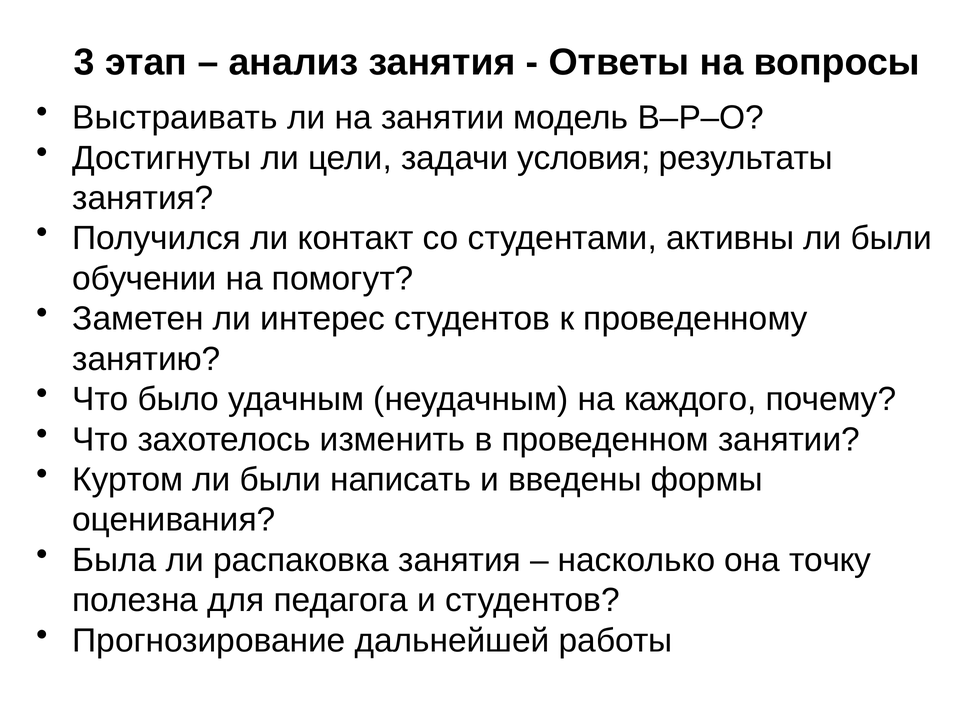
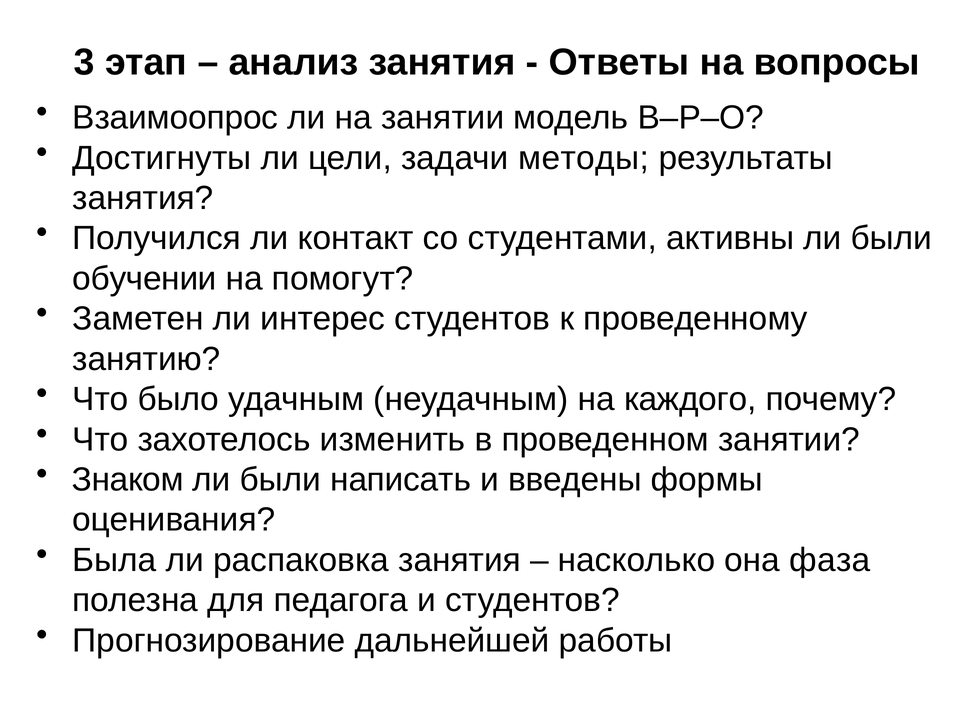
Выстраивать: Выстраивать -> Взаимоопрос (175, 118)
условия: условия -> методы (584, 158)
Куртом: Куртом -> Знаком (128, 479)
точку: точку -> фаза (830, 560)
